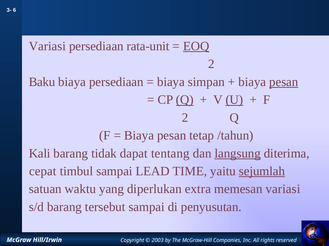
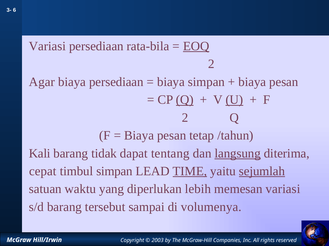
rata-unit: rata-unit -> rata-bila (148, 46)
Baku: Baku -> Agar (42, 82)
pesan underline: present -> none (284, 82)
timbul sampai: sampai -> simpan (114, 172)
TIME underline: none -> present (190, 172)
extra: extra -> lebih (198, 190)
penyusutan: penyusutan -> volumenya (211, 208)
